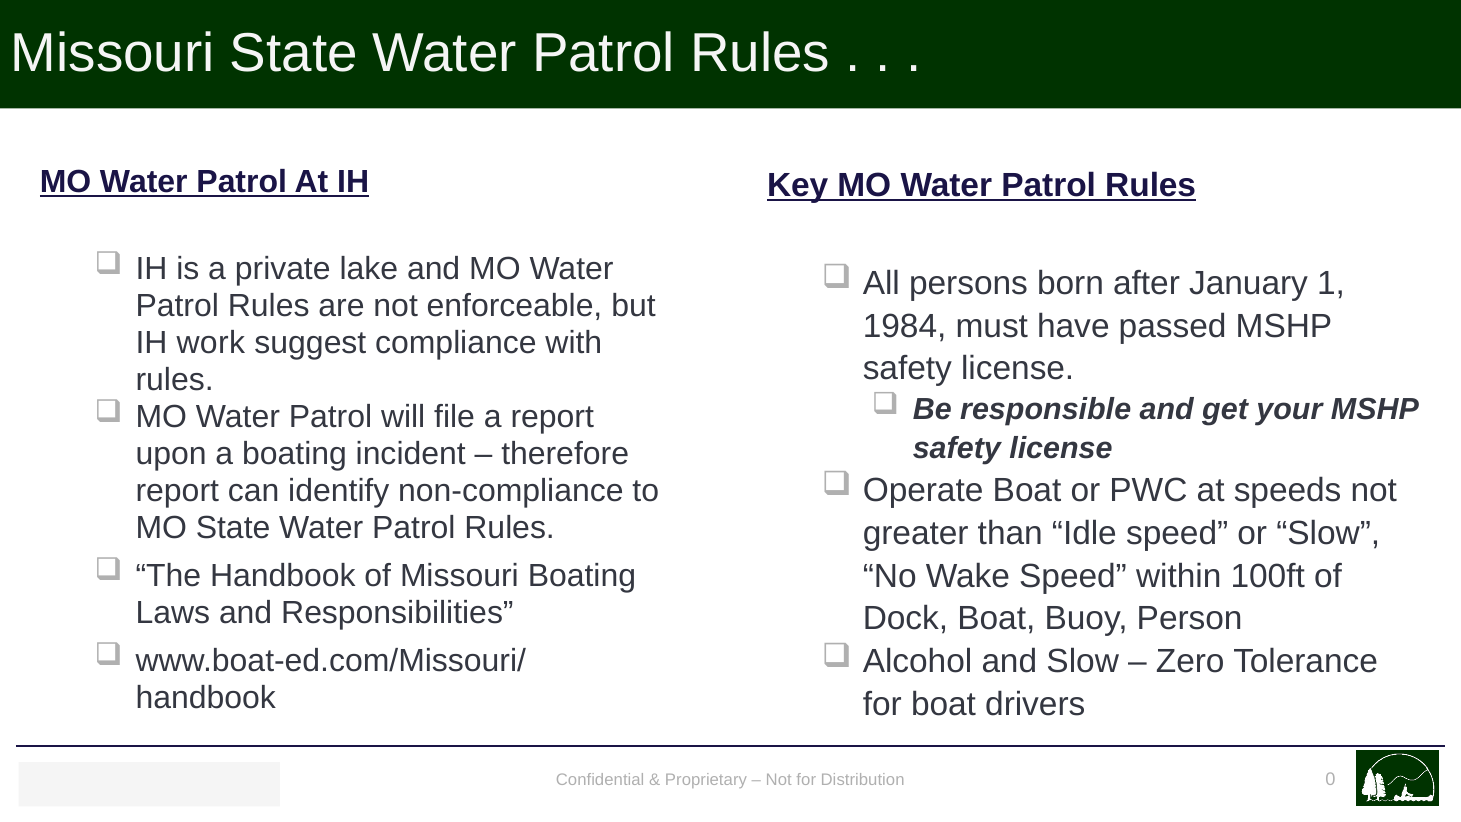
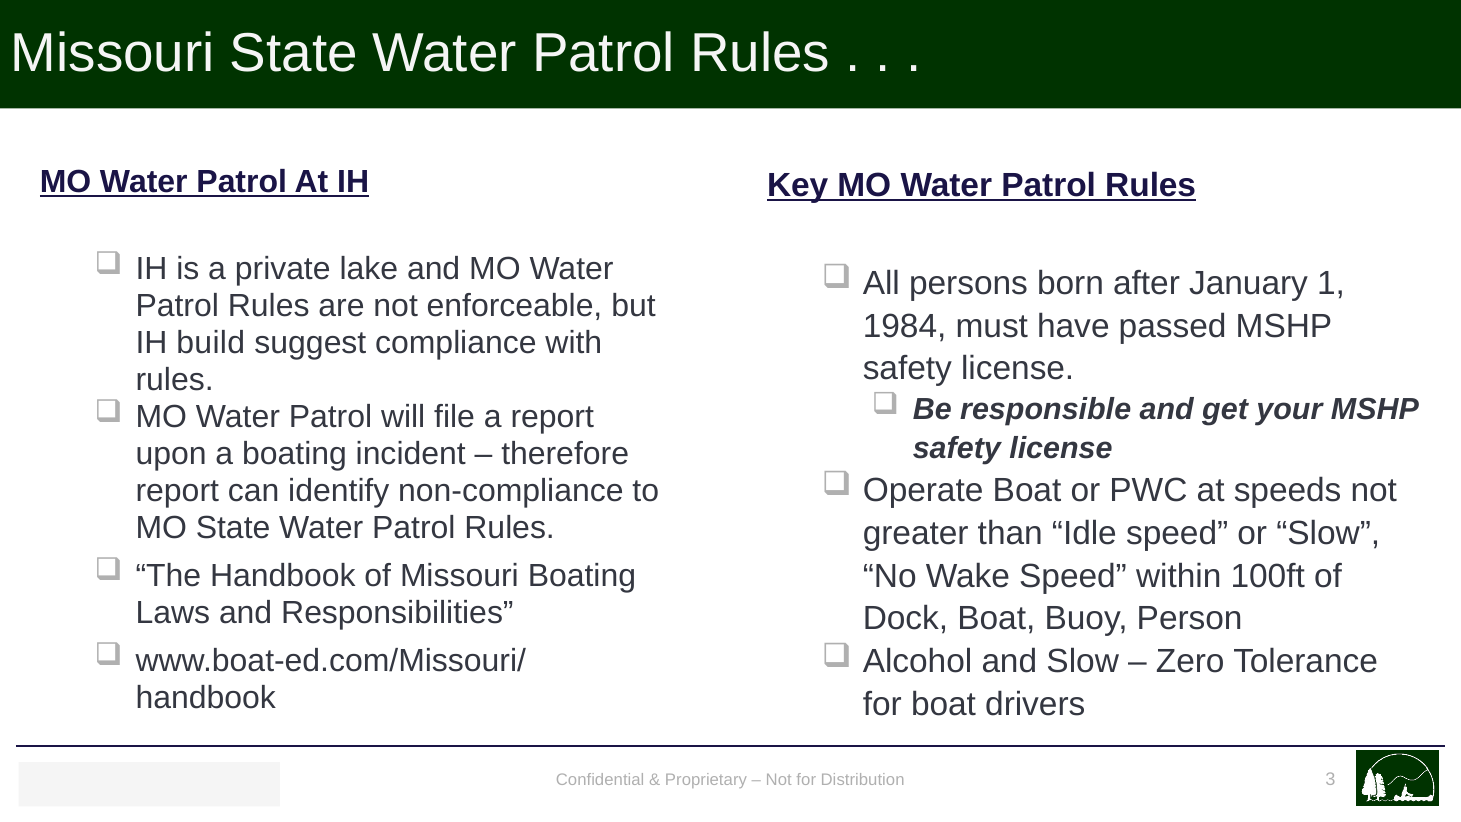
work: work -> build (211, 343)
0: 0 -> 3 (1331, 779)
